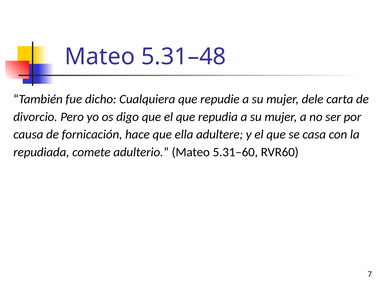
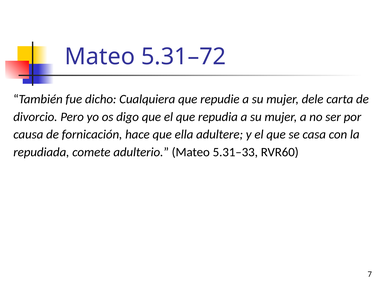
5.31–48: 5.31–48 -> 5.31–72 (184, 57)
5.31–60: 5.31–60 -> 5.31–33 (235, 152)
